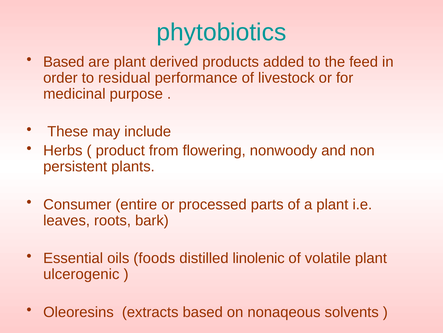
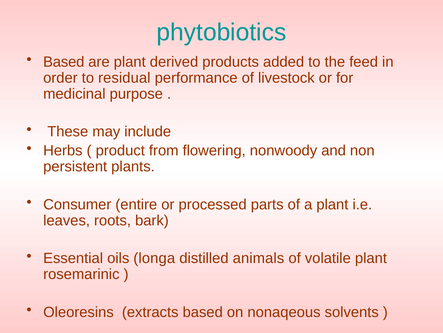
foods: foods -> longa (154, 258)
linolenic: linolenic -> animals (258, 258)
ulcerogenic: ulcerogenic -> rosemarinic (81, 274)
